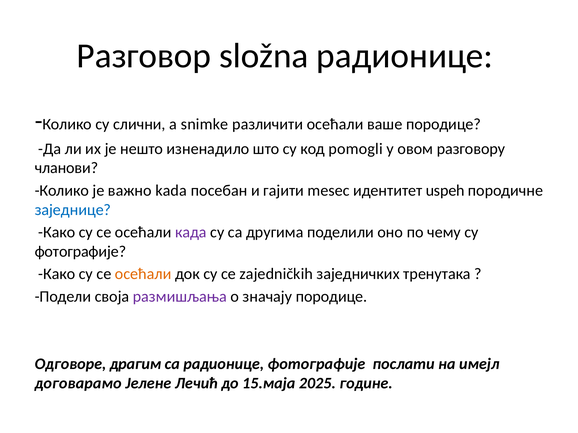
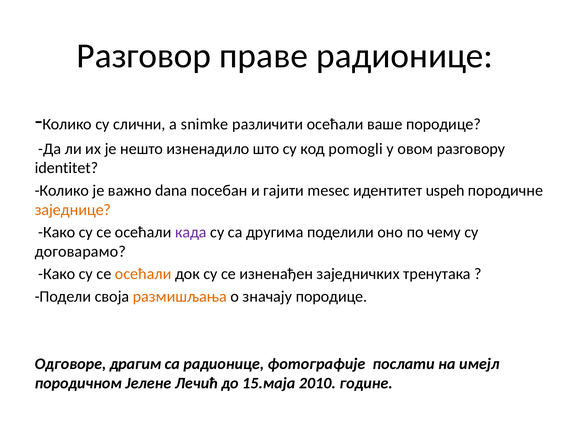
složna: složna -> праве (264, 56)
чланови: чланови -> identitet (66, 168)
kada: kada -> dana (171, 191)
заједнице colour: blue -> orange (73, 210)
фотографије: фотографије -> договарамо (80, 252)
zajedničkih: zajedničkih -> изненађен (276, 274)
размишљања colour: purple -> orange (180, 297)
договарамо: договарамо -> породичном (78, 384)
2025: 2025 -> 2010 (317, 384)
